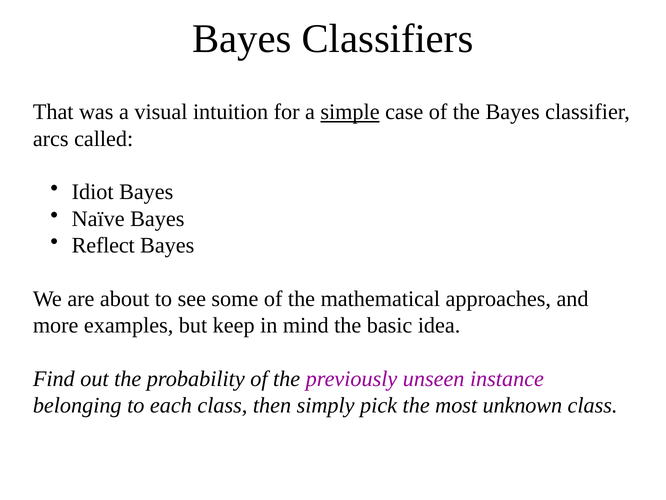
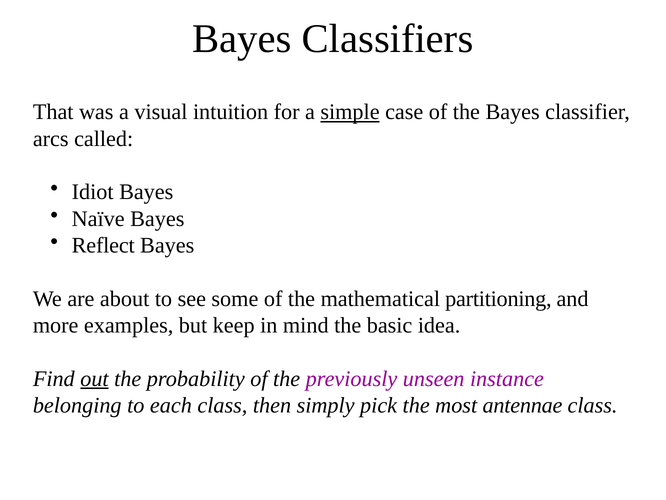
approaches: approaches -> partitioning (498, 299)
out underline: none -> present (94, 378)
unknown: unknown -> antennae (522, 405)
